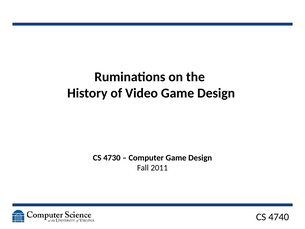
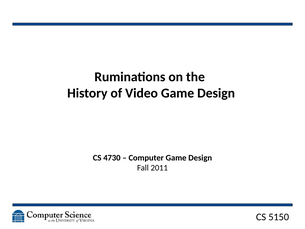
4740: 4740 -> 5150 (279, 217)
